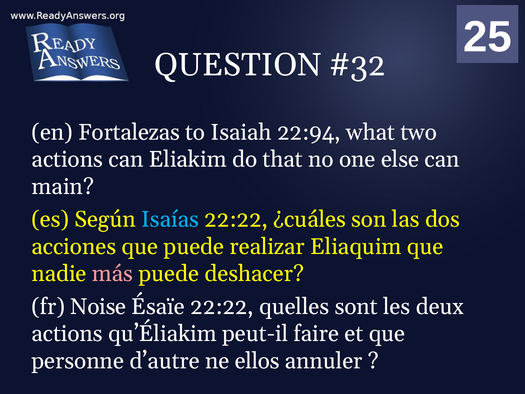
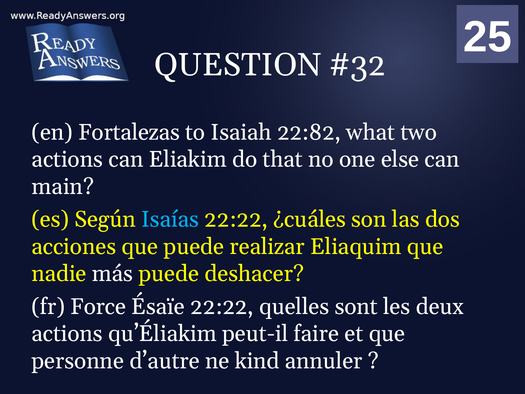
22:94: 22:94 -> 22:82 (309, 132)
más colour: pink -> white (113, 274)
Noise: Noise -> Force (98, 306)
ellos: ellos -> kind (257, 361)
